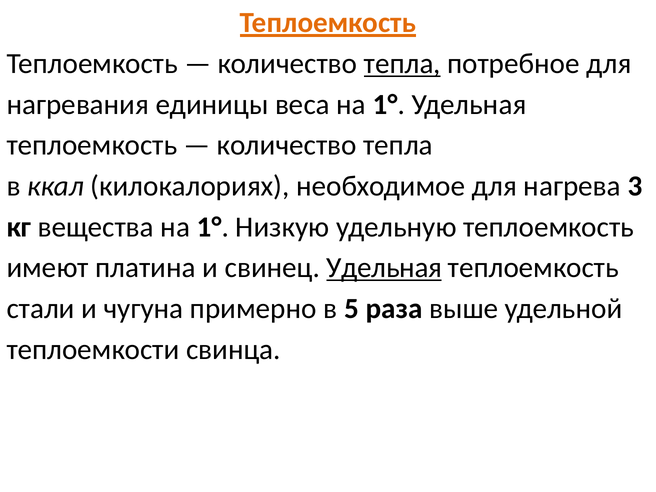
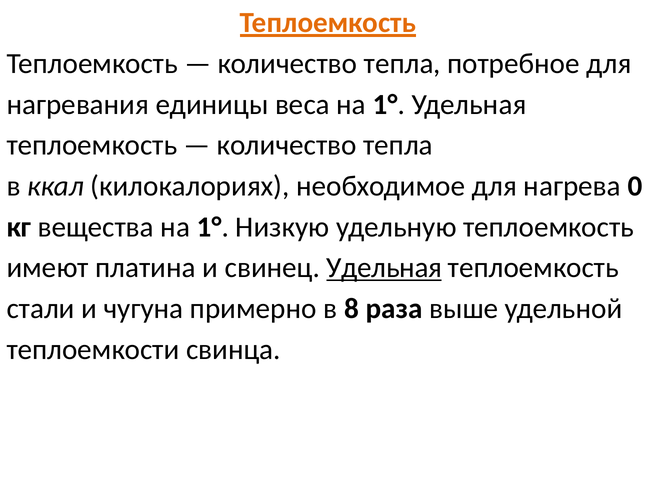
тепла underline: present -> none (402, 64)
3: 3 -> 0 (635, 186)
5: 5 -> 8 (352, 309)
